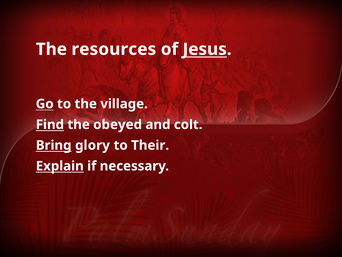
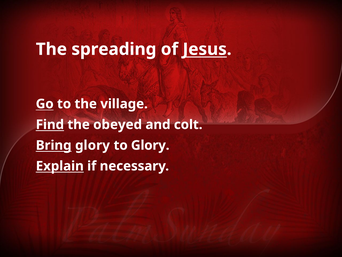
resources: resources -> spreading (114, 49)
to Their: Their -> Glory (150, 145)
